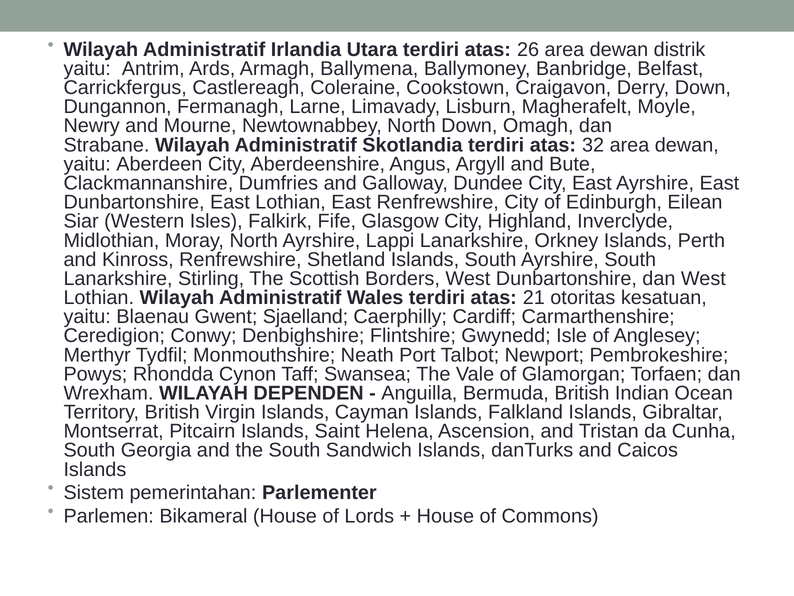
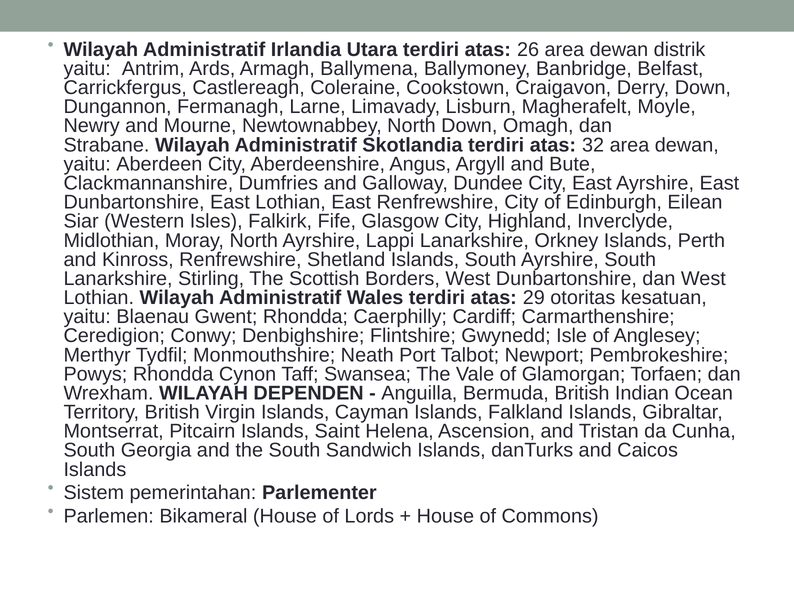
21: 21 -> 29 (534, 297)
Gwent Sjaelland: Sjaelland -> Rhondda (305, 317)
